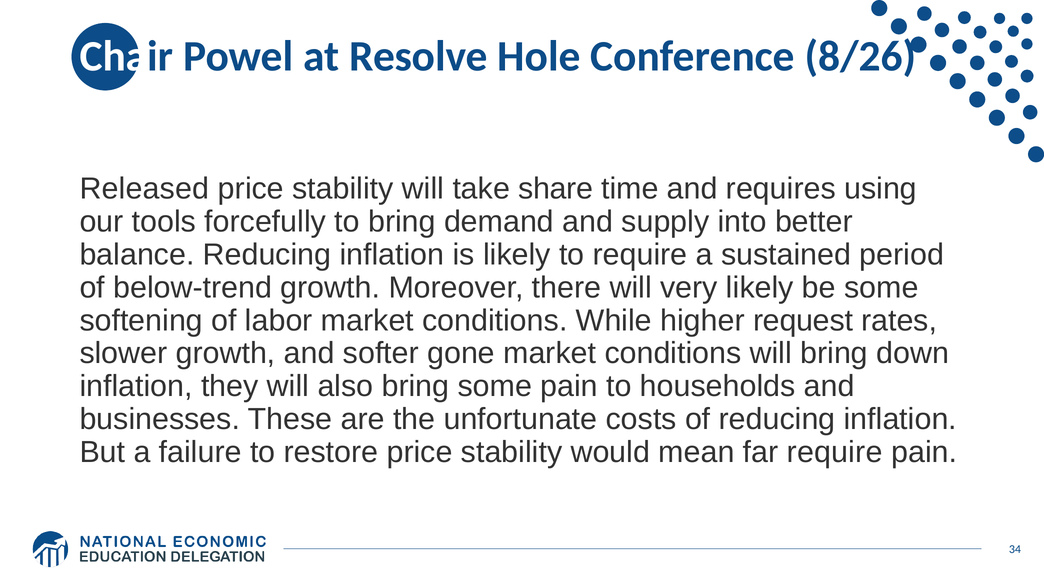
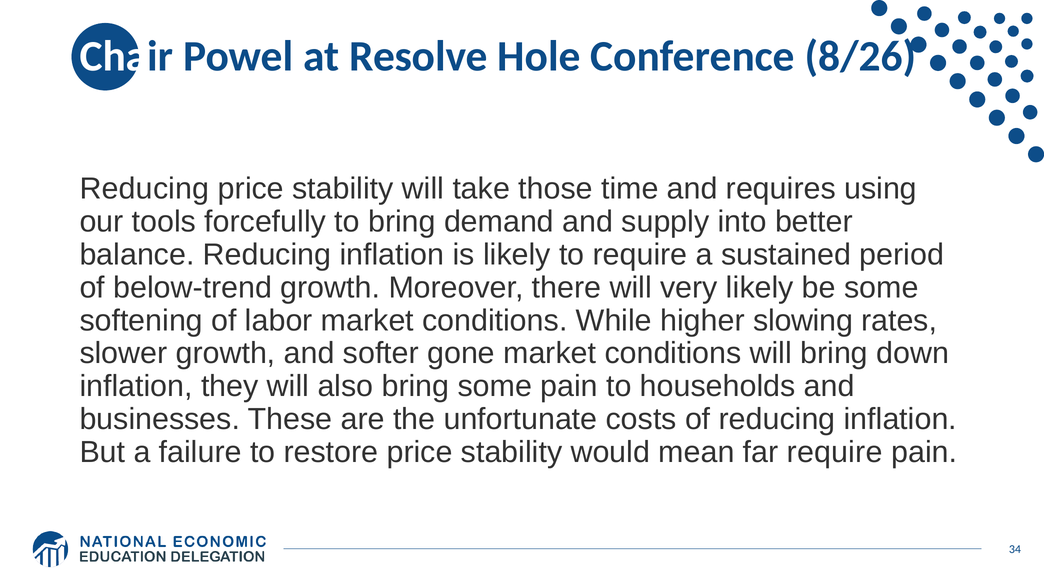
Released: Released -> Reducing (145, 189)
share: share -> those (555, 189)
request: request -> slowing (803, 321)
